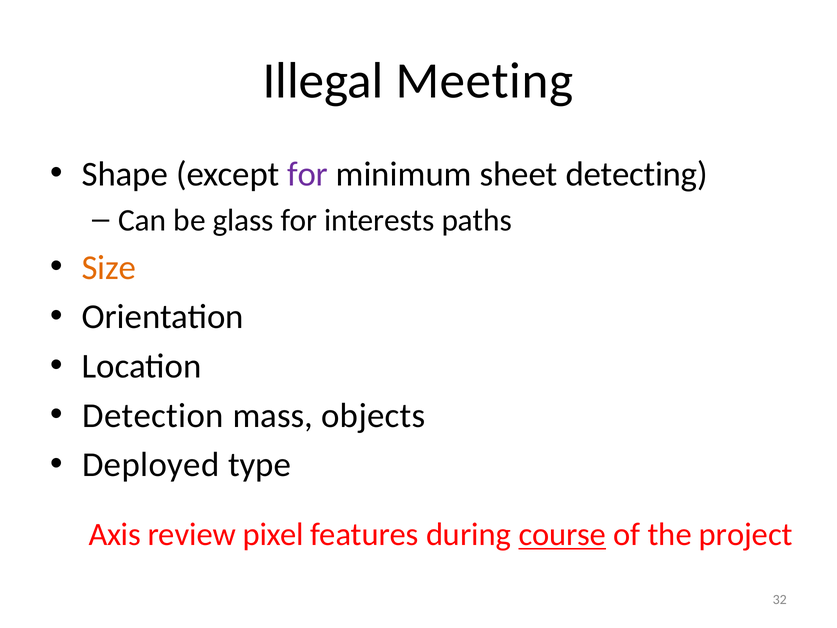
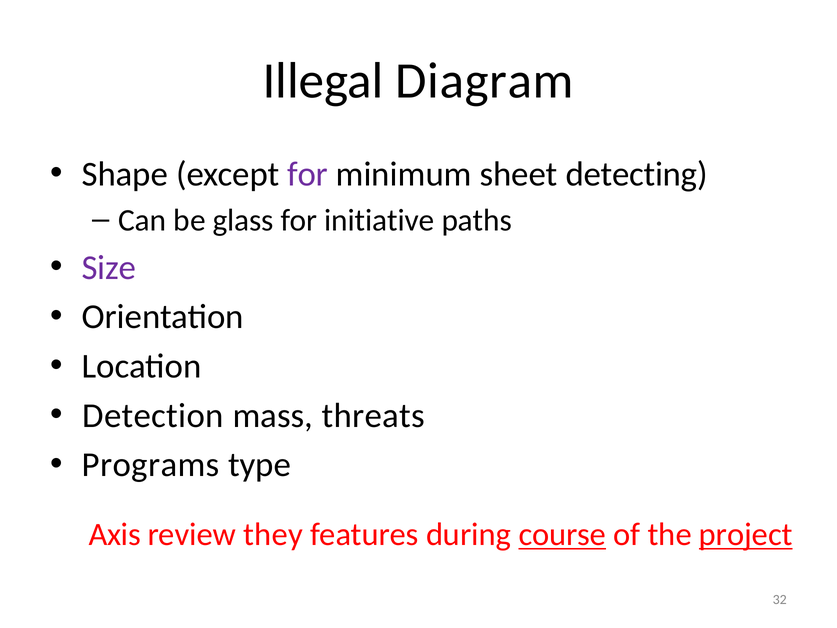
Meeting: Meeting -> Diagram (484, 81)
interests: interests -> initiative (379, 220)
Size colour: orange -> purple (109, 268)
objects: objects -> threats (373, 415)
Deployed: Deployed -> Programs (151, 465)
pixel: pixel -> they (273, 535)
project underline: none -> present (746, 535)
